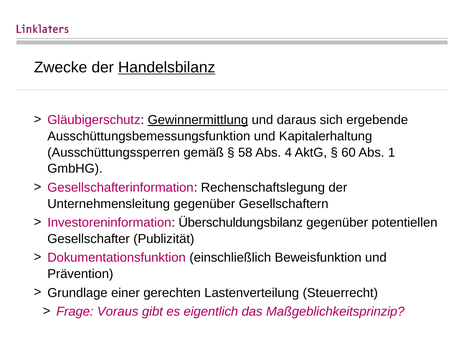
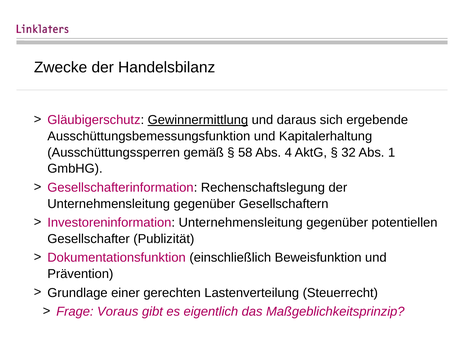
Handelsbilanz underline: present -> none (167, 67)
60: 60 -> 32 (349, 152)
Investoreninformation Überschuldungsbilanz: Überschuldungsbilanz -> Unternehmensleitung (241, 223)
